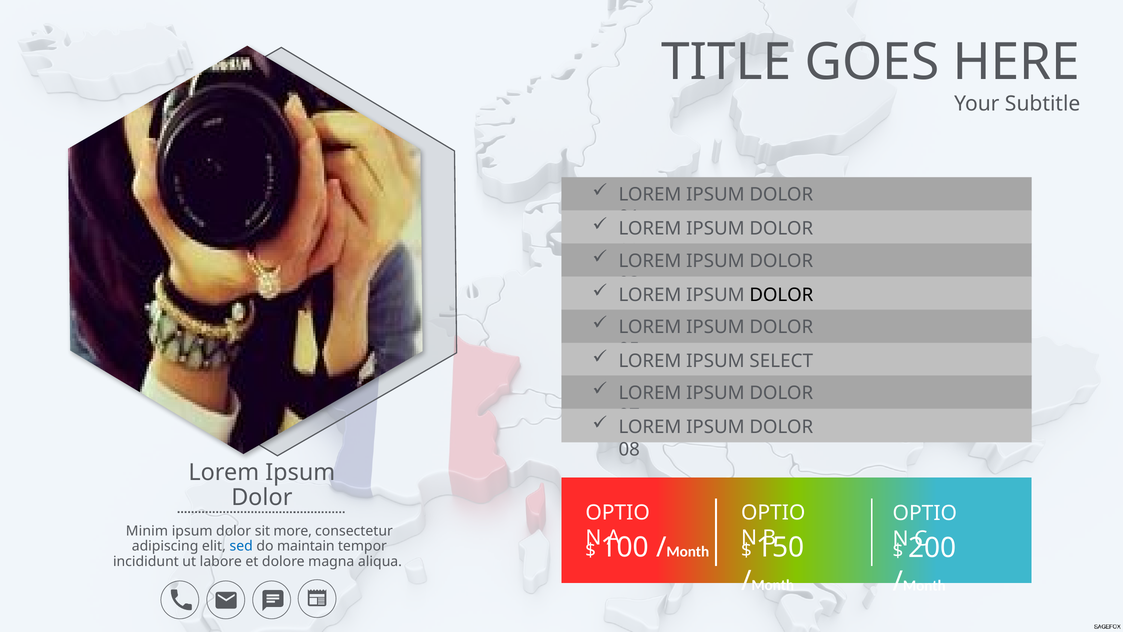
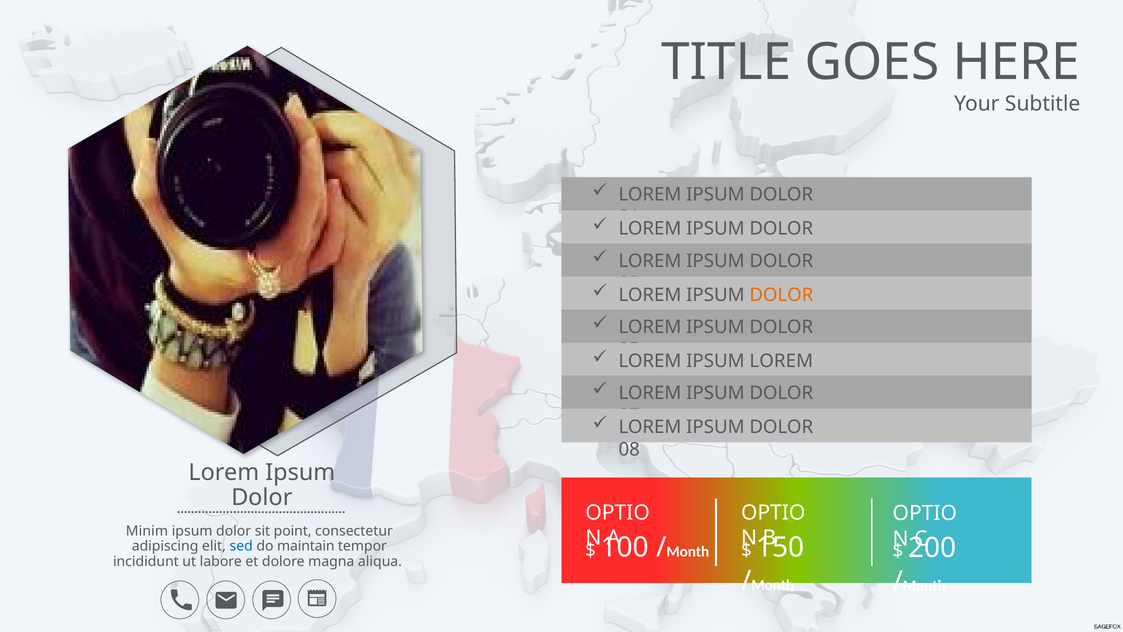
DOLOR colour: black -> orange (781, 295)
IPSUM SELECT: SELECT -> LOREM (781, 361)
more: more -> point (293, 531)
